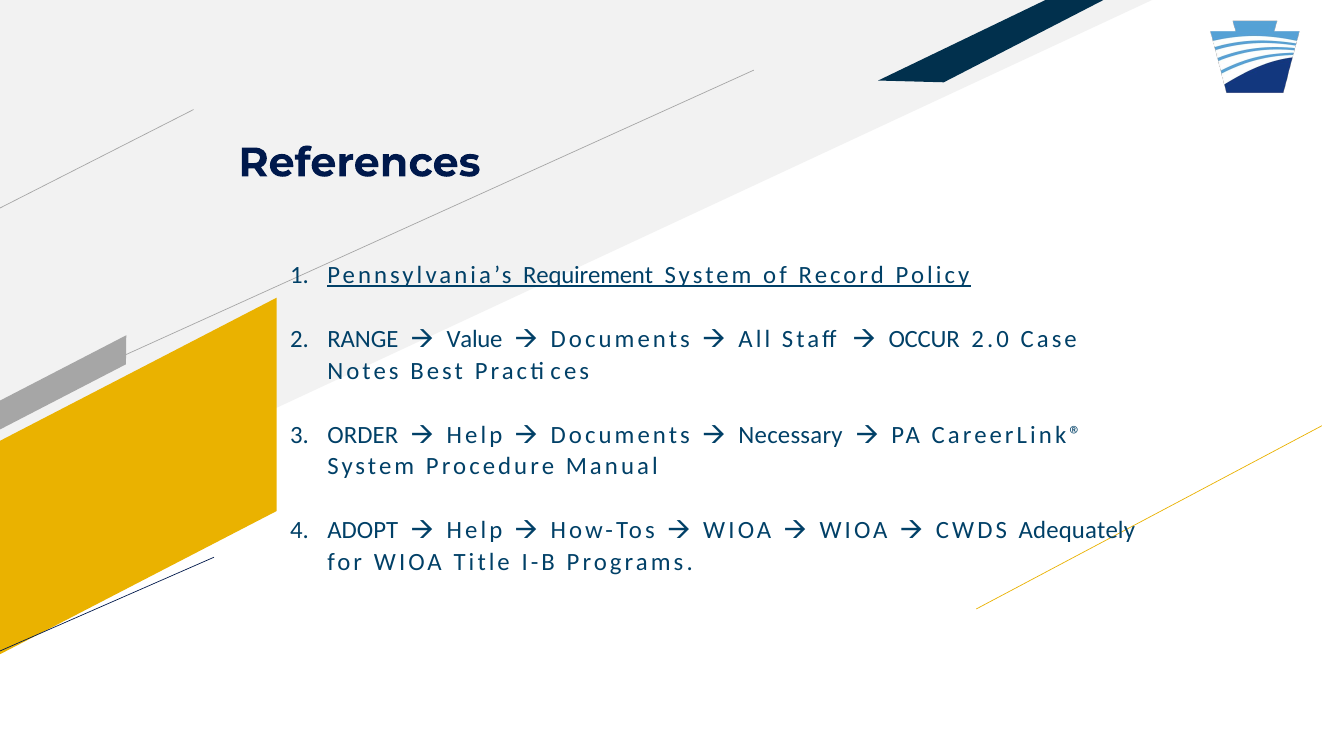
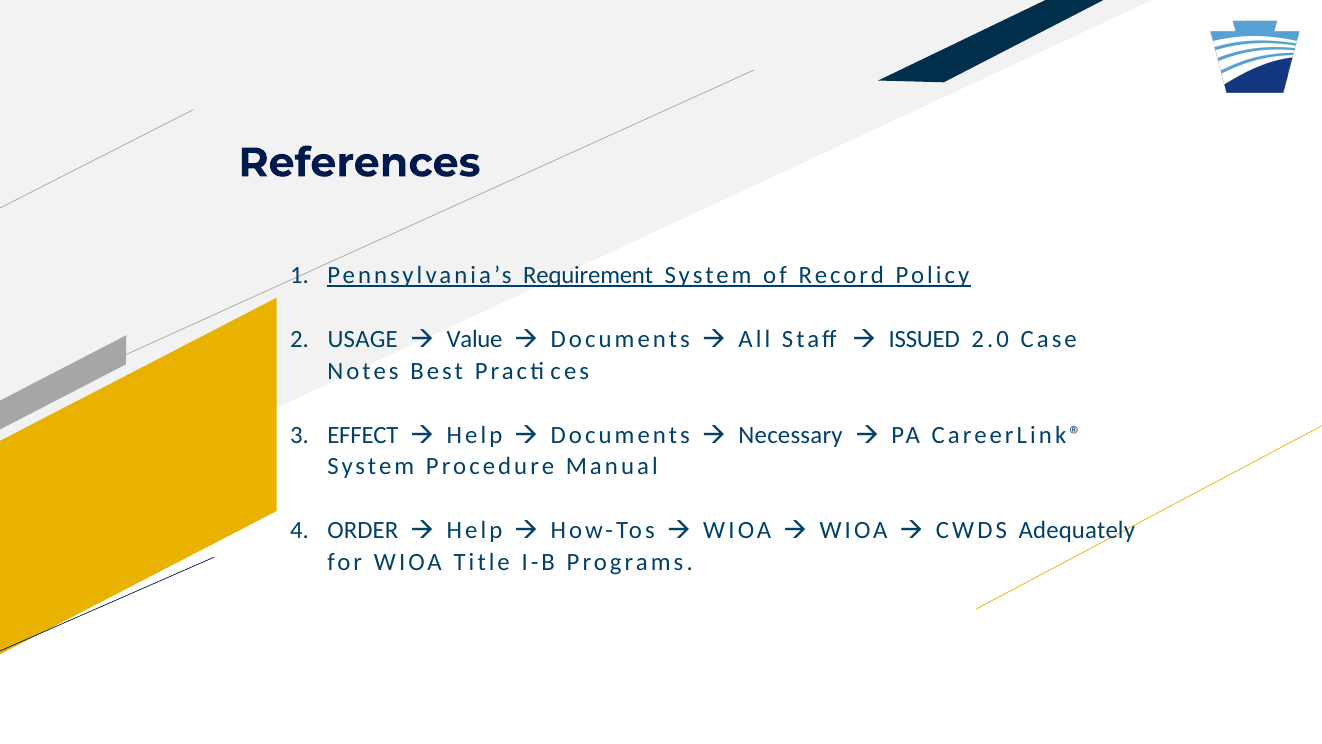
RANGE: RANGE -> USAGE (363, 339)
OCCUR: OCCUR -> ISSUED (924, 339)
ORDER: ORDER -> EFFECT (363, 435)
ADOPT: ADOPT -> ORDER (363, 530)
